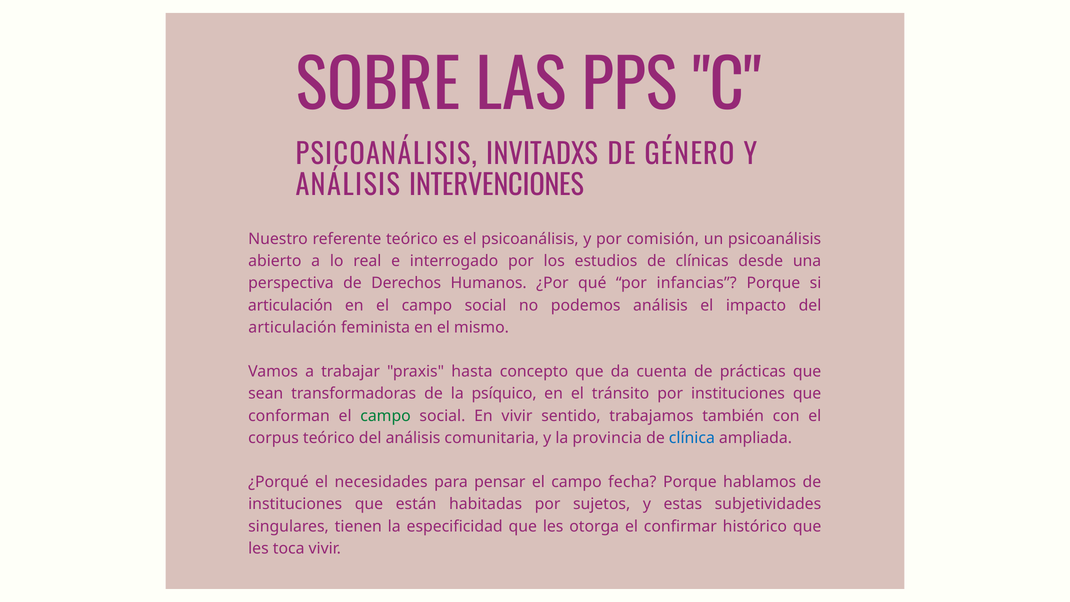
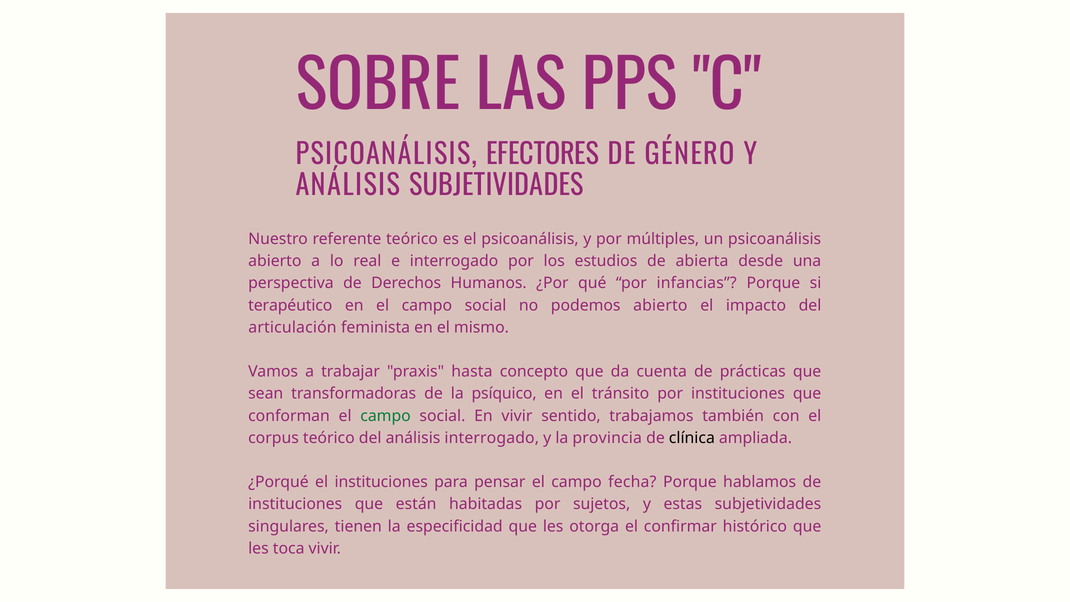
INVITADXS: INVITADXS -> EFECTORES (543, 155)
ANÁLISIS INTERVENCIONES: INTERVENCIONES -> SUBJETIVIDADES (496, 186)
comisión: comisión -> múltiples (663, 239)
clínicas: clínicas -> abierta (702, 261)
articulación: articulación -> terapéutico (290, 305)
podemos análisis: análisis -> abierto (660, 305)
análisis comunitaria: comunitaria -> interrogado (492, 438)
clínica colour: blue -> black (692, 438)
el necesidades: necesidades -> instituciones (381, 482)
